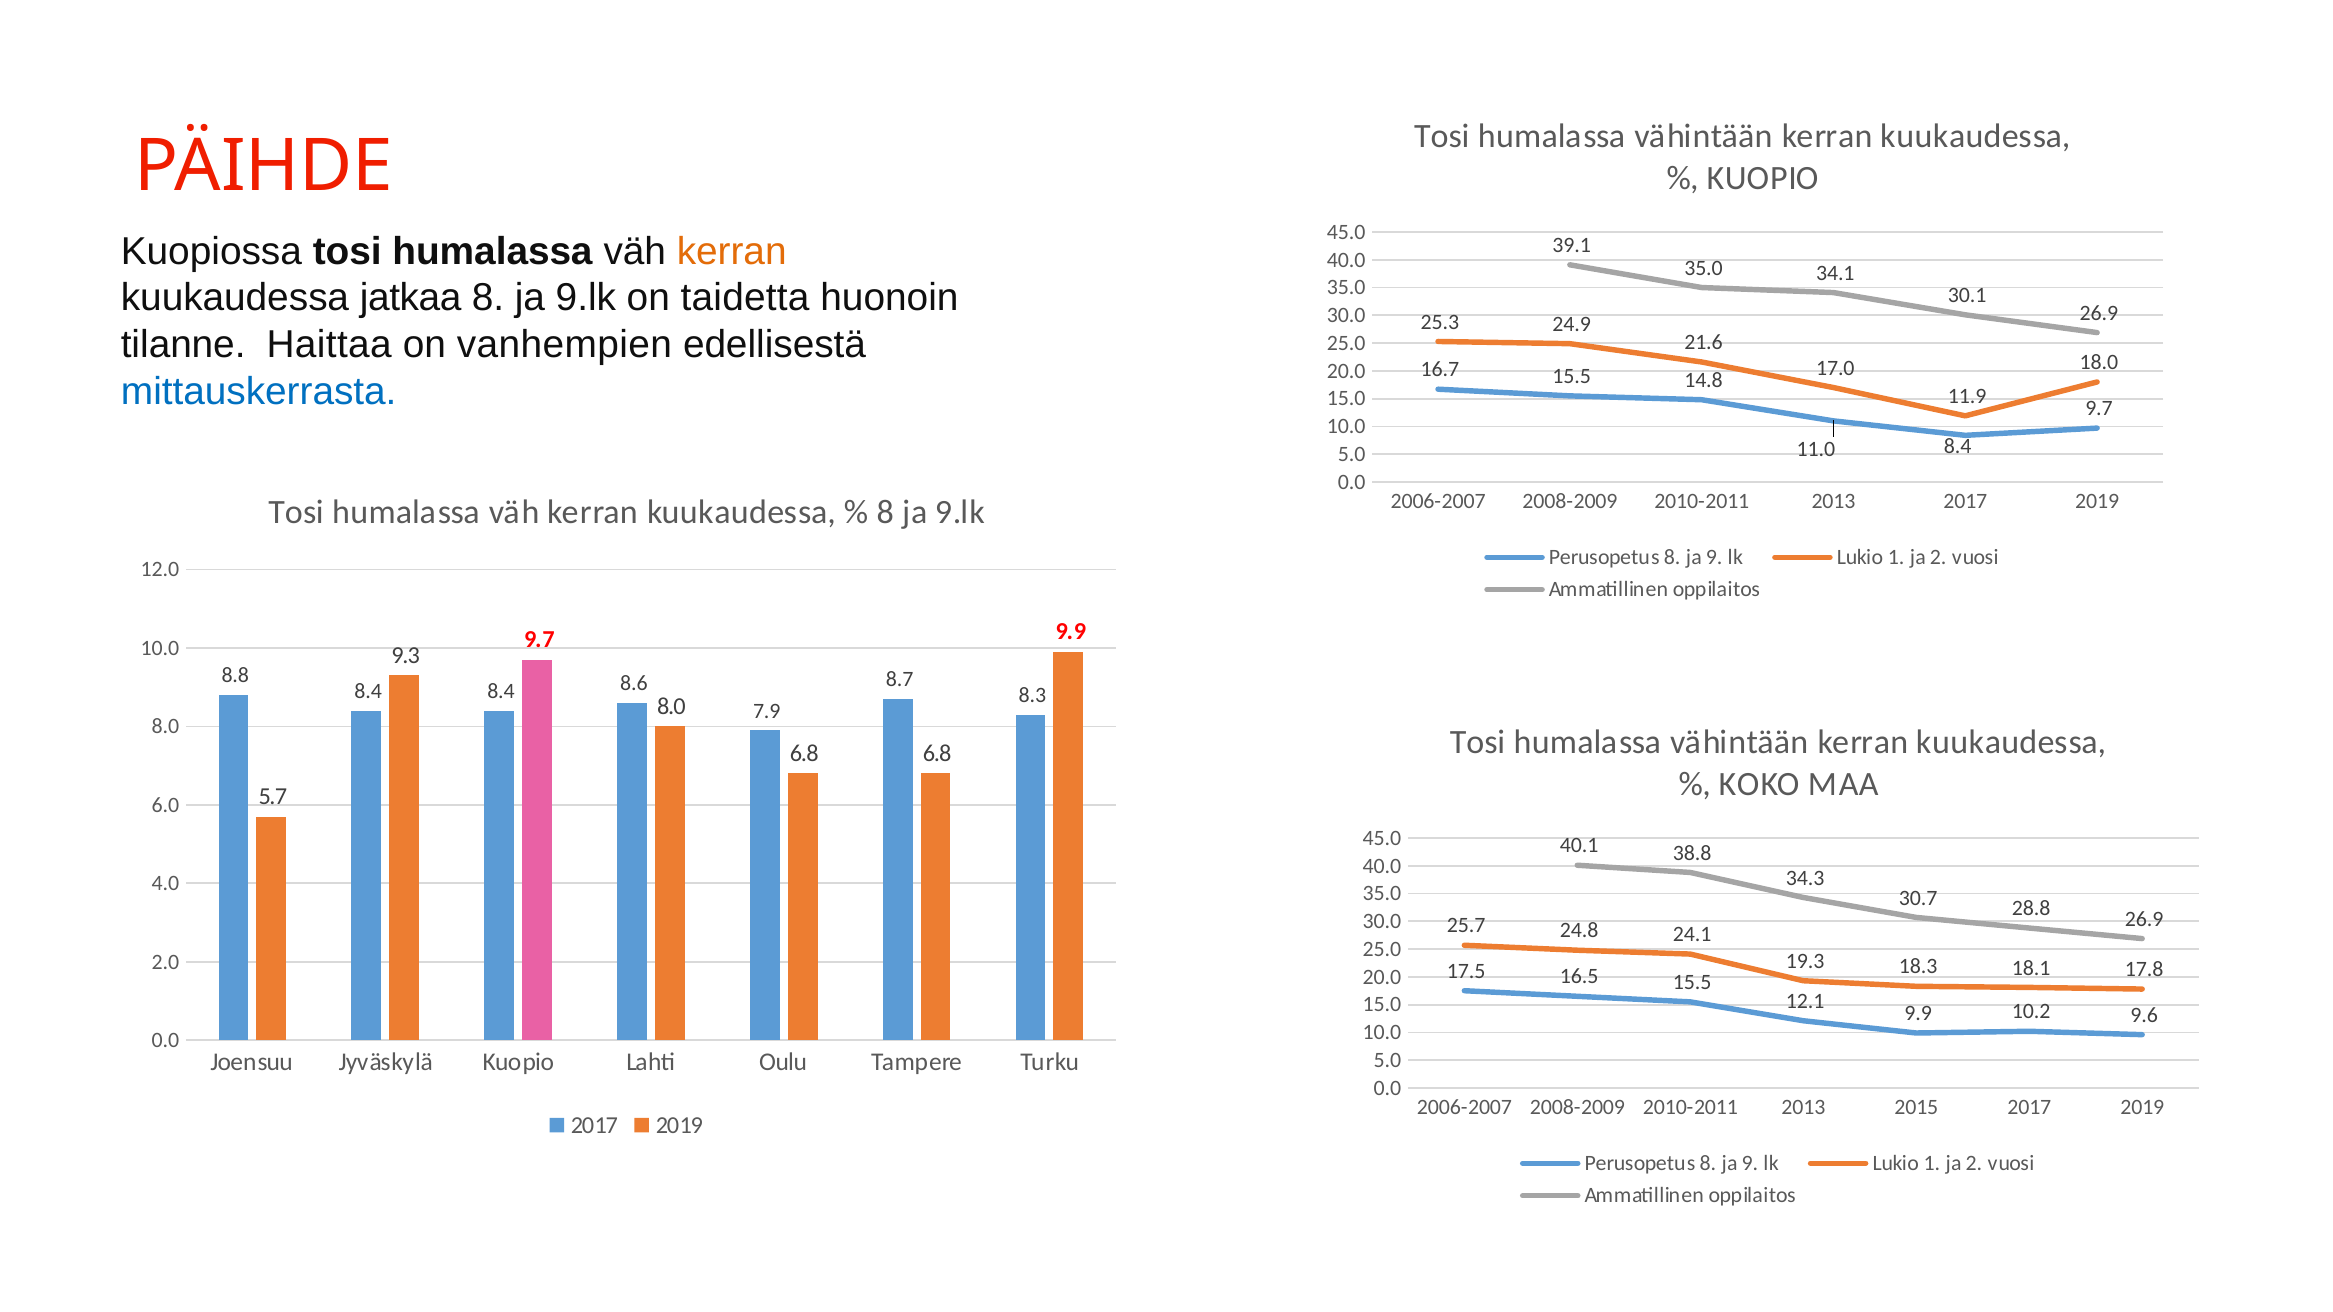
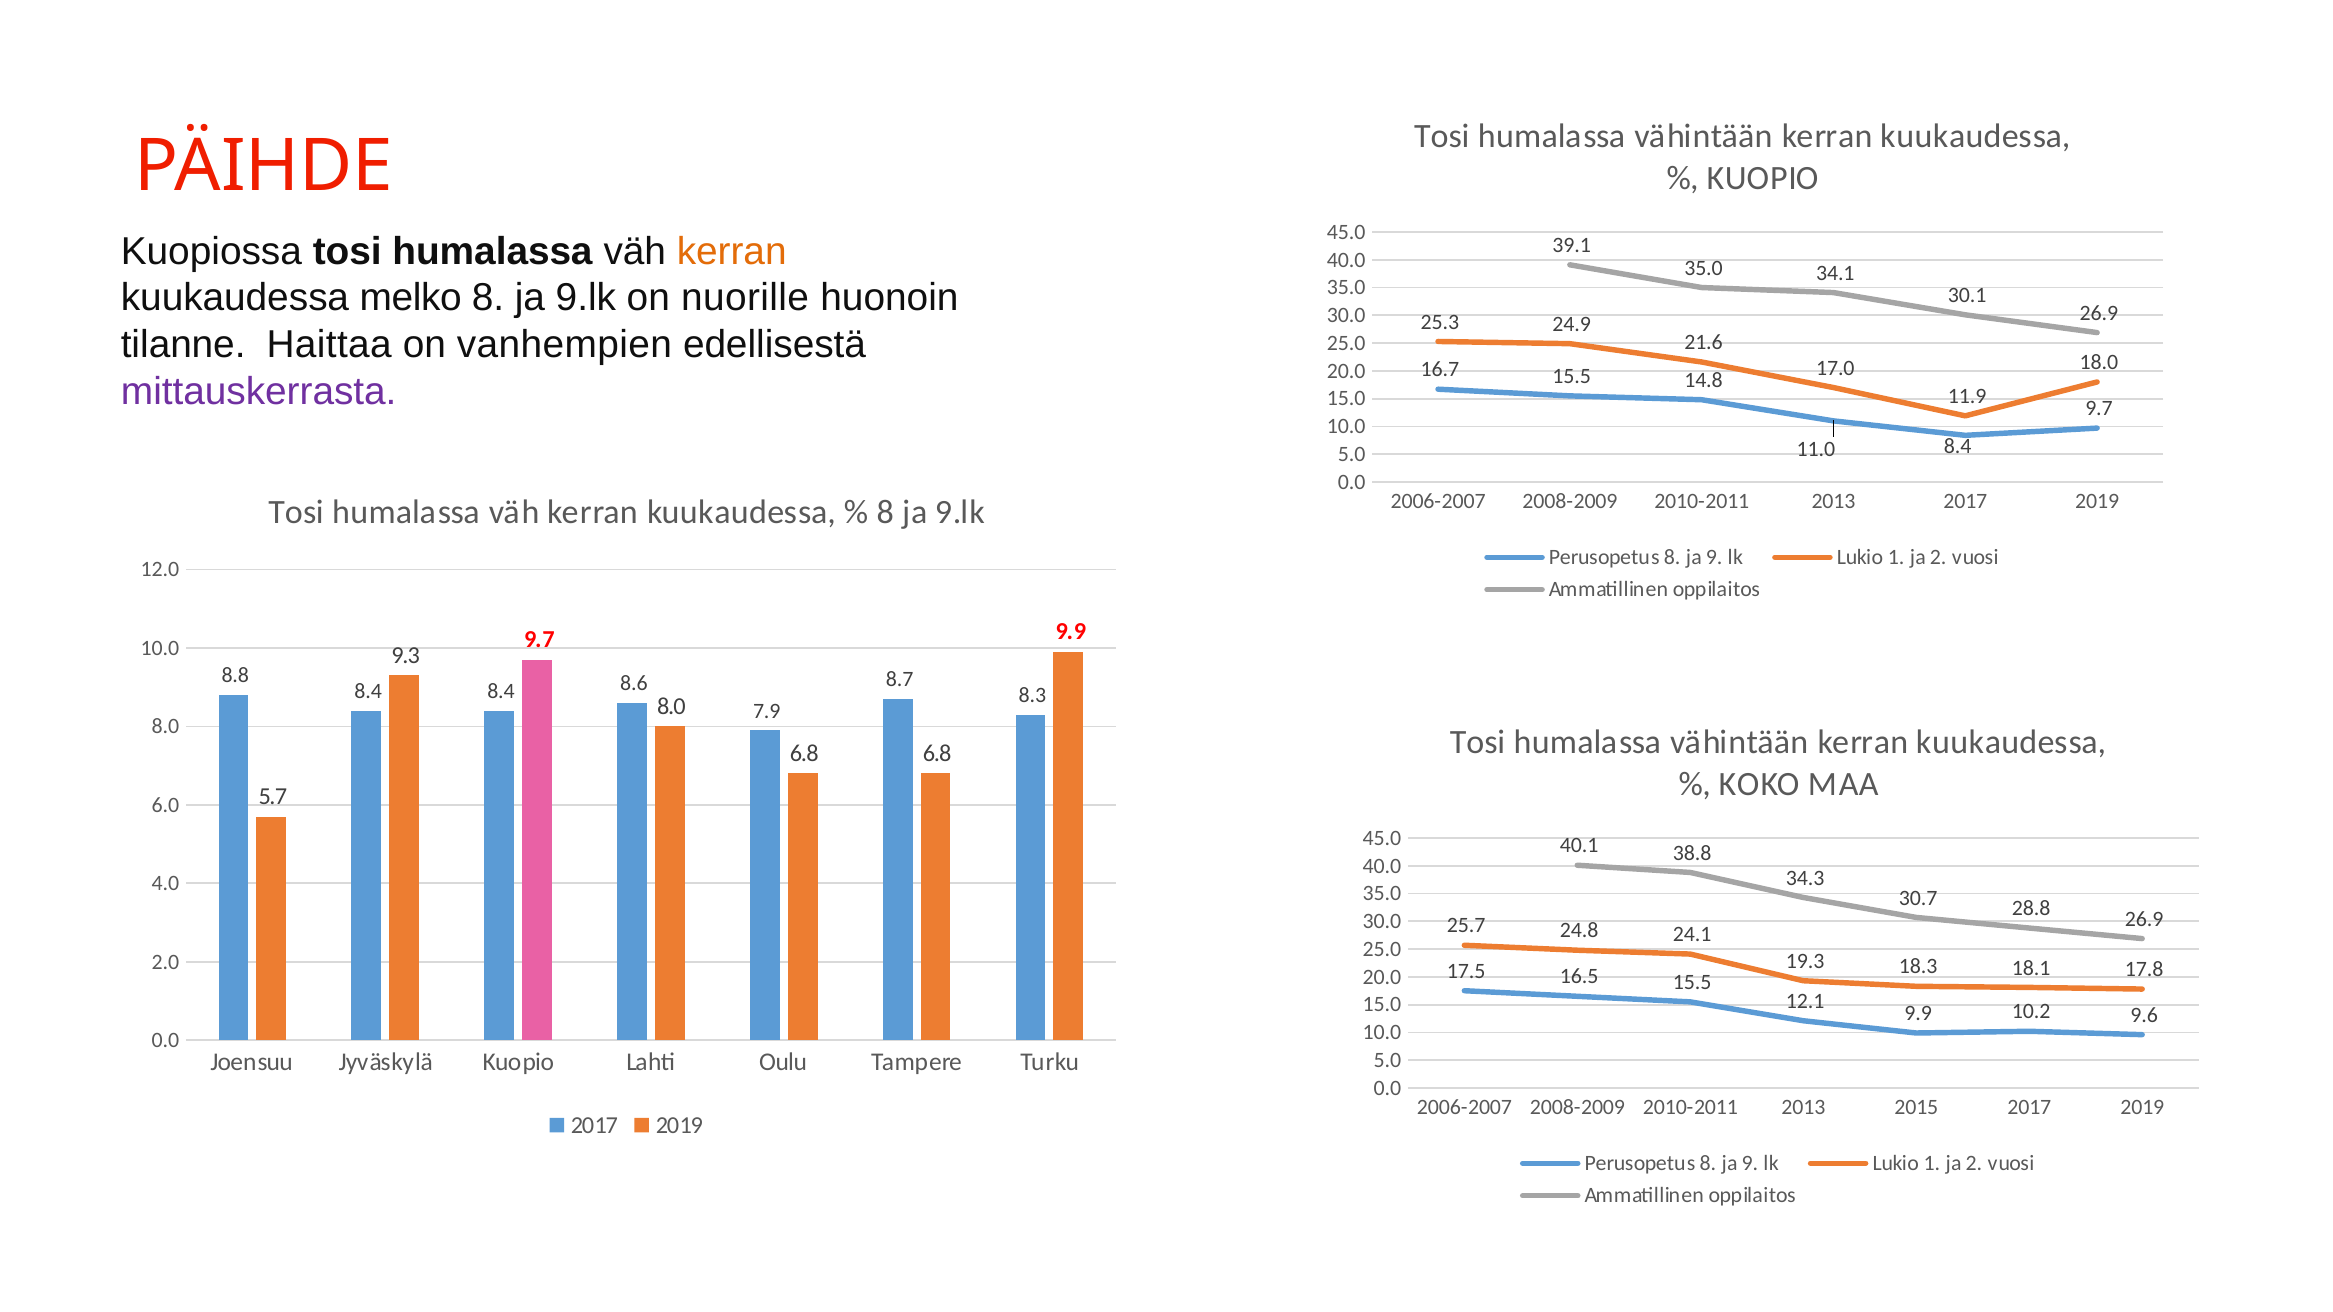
jatkaa: jatkaa -> melko (411, 298)
taidetta: taidetta -> nuorille (745, 298)
mittauskerrasta colour: blue -> purple (259, 391)
